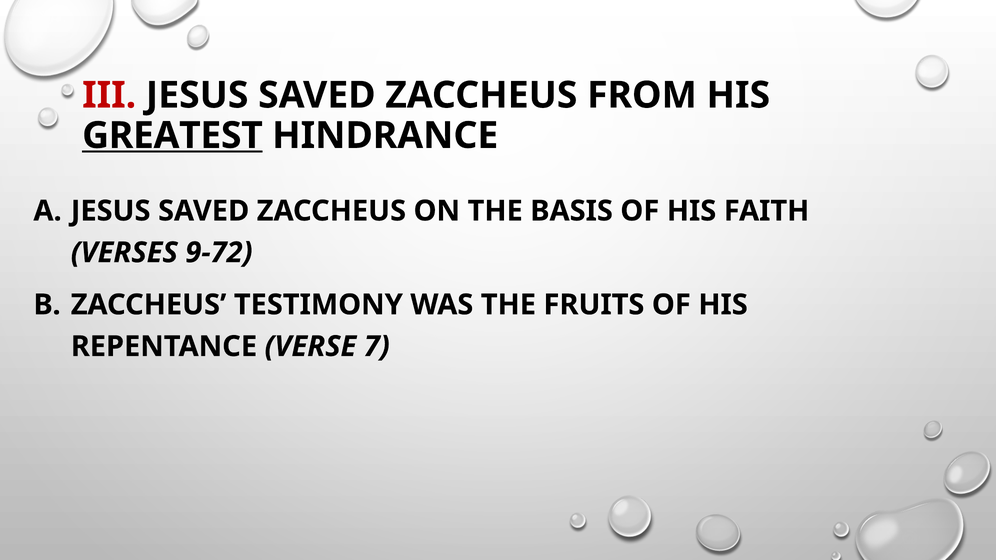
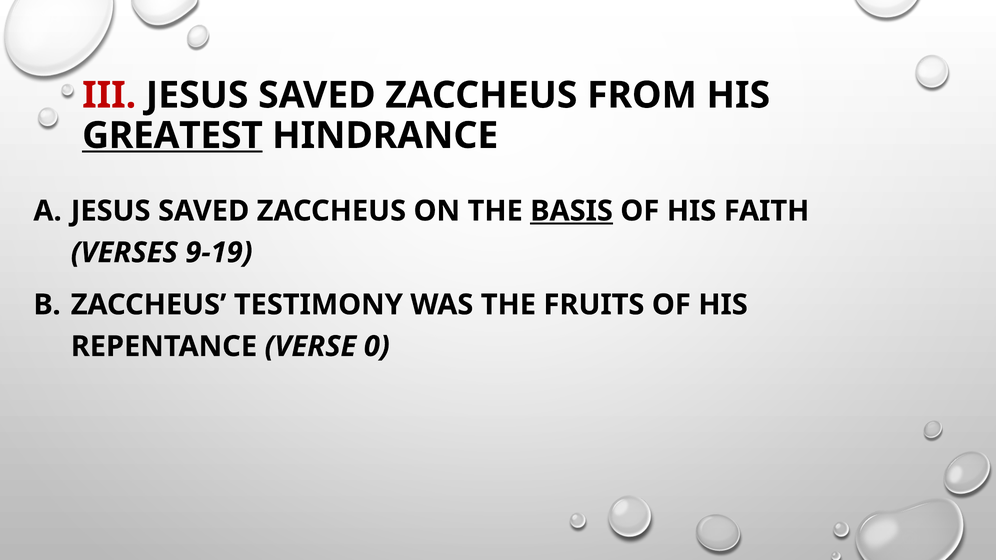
BASIS underline: none -> present (572, 211)
9-72: 9-72 -> 9-19 (219, 253)
7: 7 -> 0 (377, 347)
